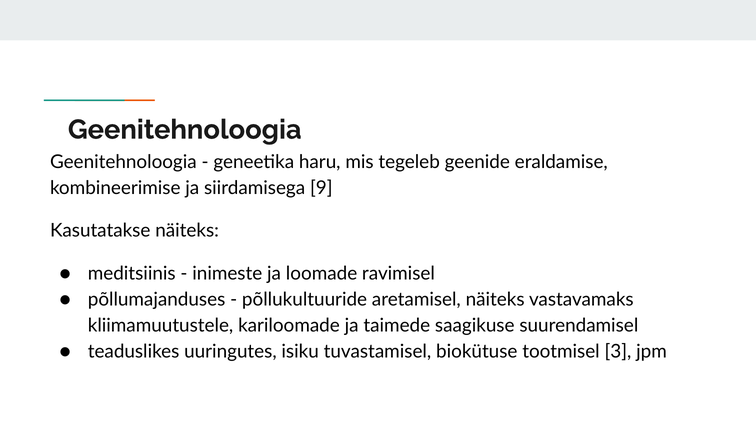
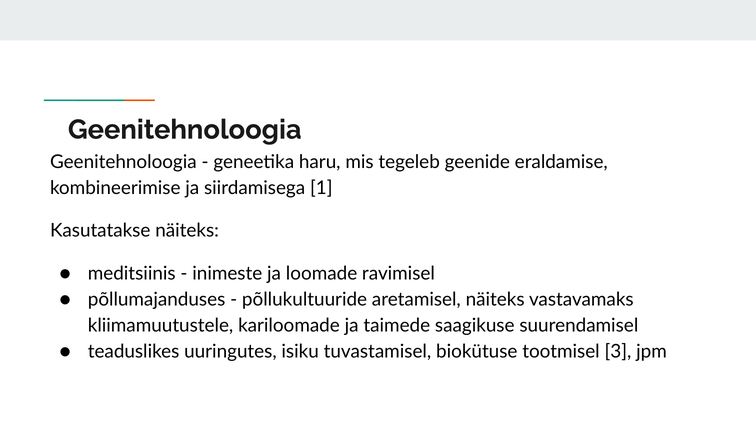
9: 9 -> 1 (321, 188)
